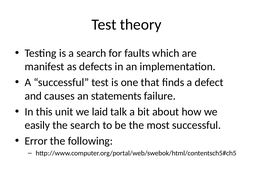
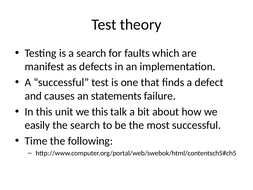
we laid: laid -> this (100, 112)
Error: Error -> Time (36, 141)
